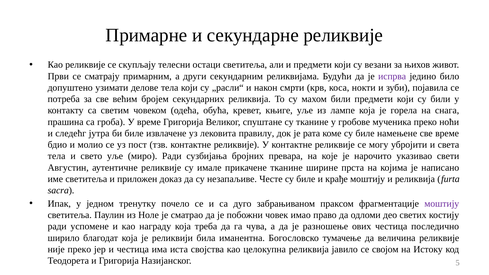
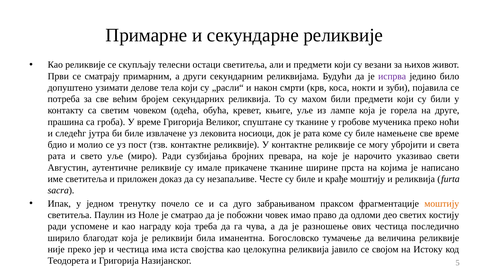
снага: снага -> друге (447, 111)
правилу: правилу -> носиоци (257, 133)
тела: тела -> рата (57, 156)
моштију colour: purple -> orange (442, 204)
